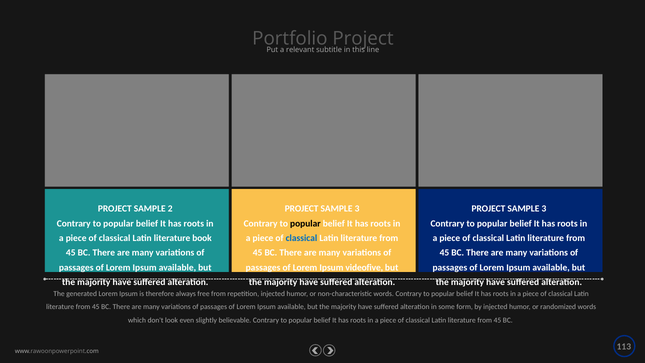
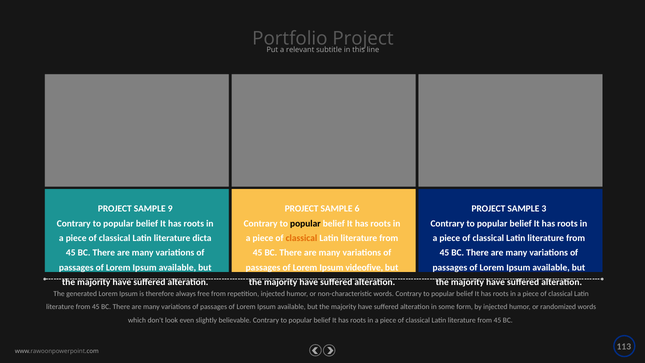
2: 2 -> 9 (170, 209)
3: 3 -> 6 (357, 209)
book: book -> dicta (202, 238)
classical colour: blue -> orange (301, 238)
